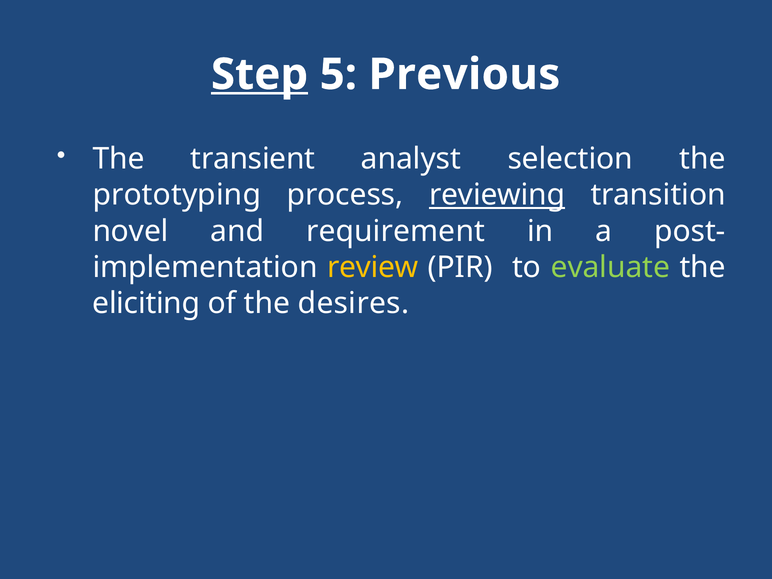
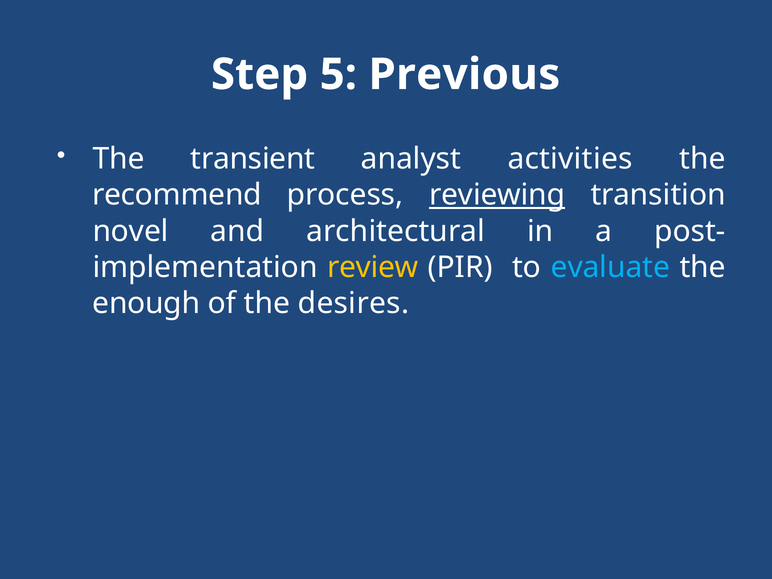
Step underline: present -> none (260, 75)
selection: selection -> activities (570, 159)
prototyping: prototyping -> recommend (177, 195)
requirement: requirement -> architectural (396, 231)
evaluate colour: light green -> light blue (610, 267)
eliciting: eliciting -> enough (146, 303)
